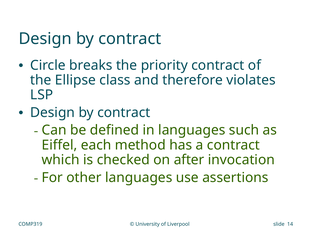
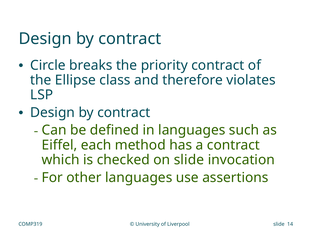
on after: after -> slide (189, 160)
